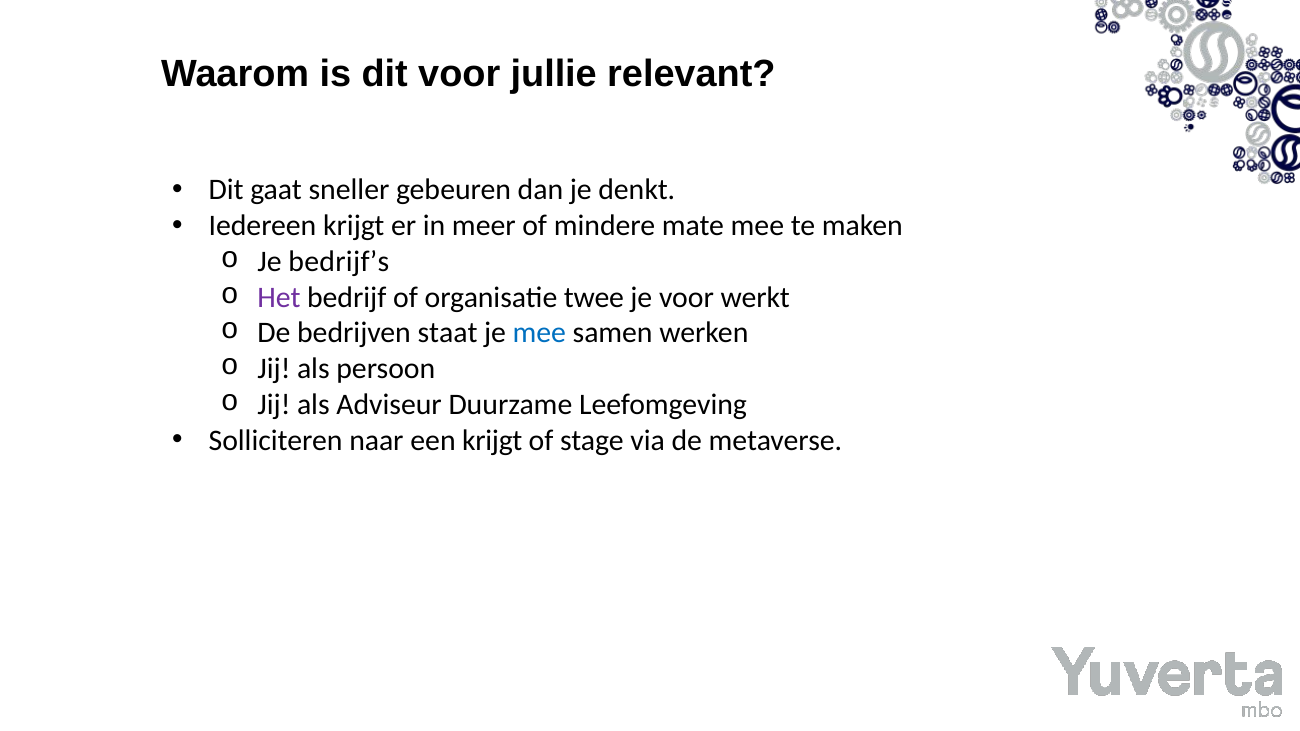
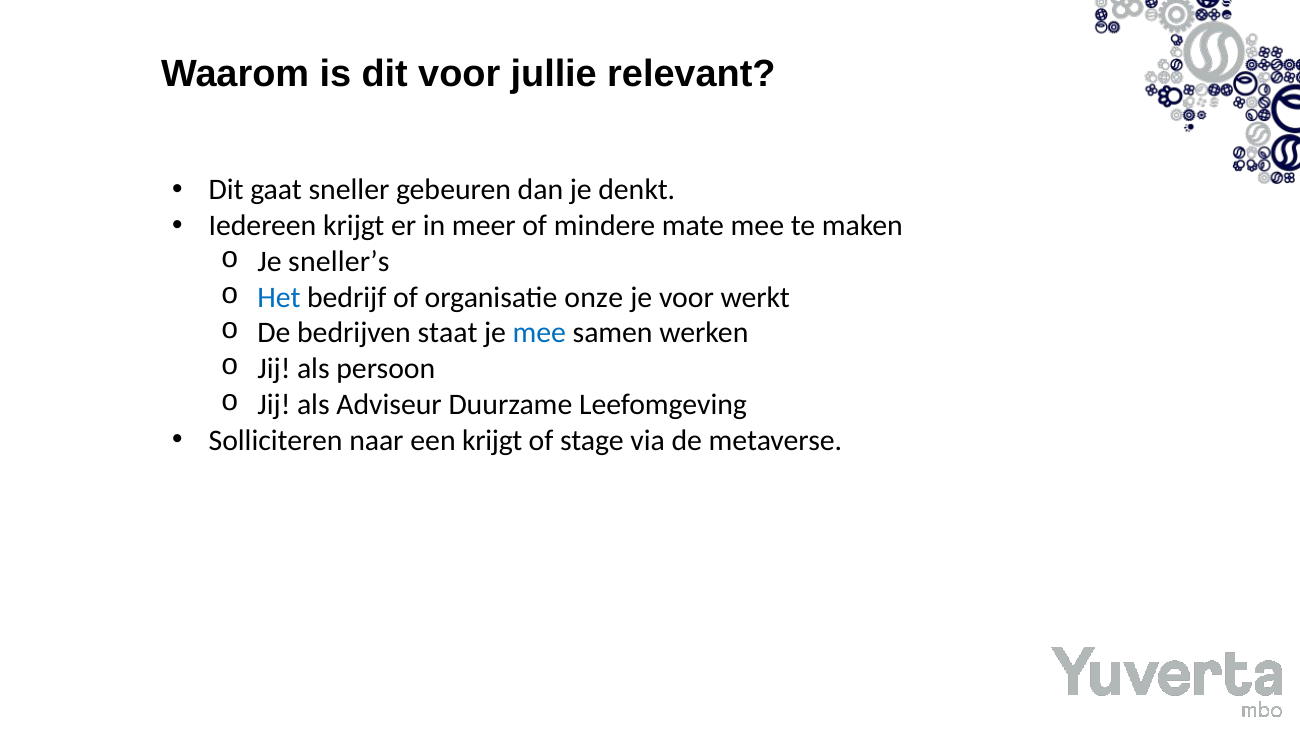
bedrijf’s: bedrijf’s -> sneller’s (339, 262)
Het colour: purple -> blue (279, 297)
twee: twee -> onze (594, 297)
